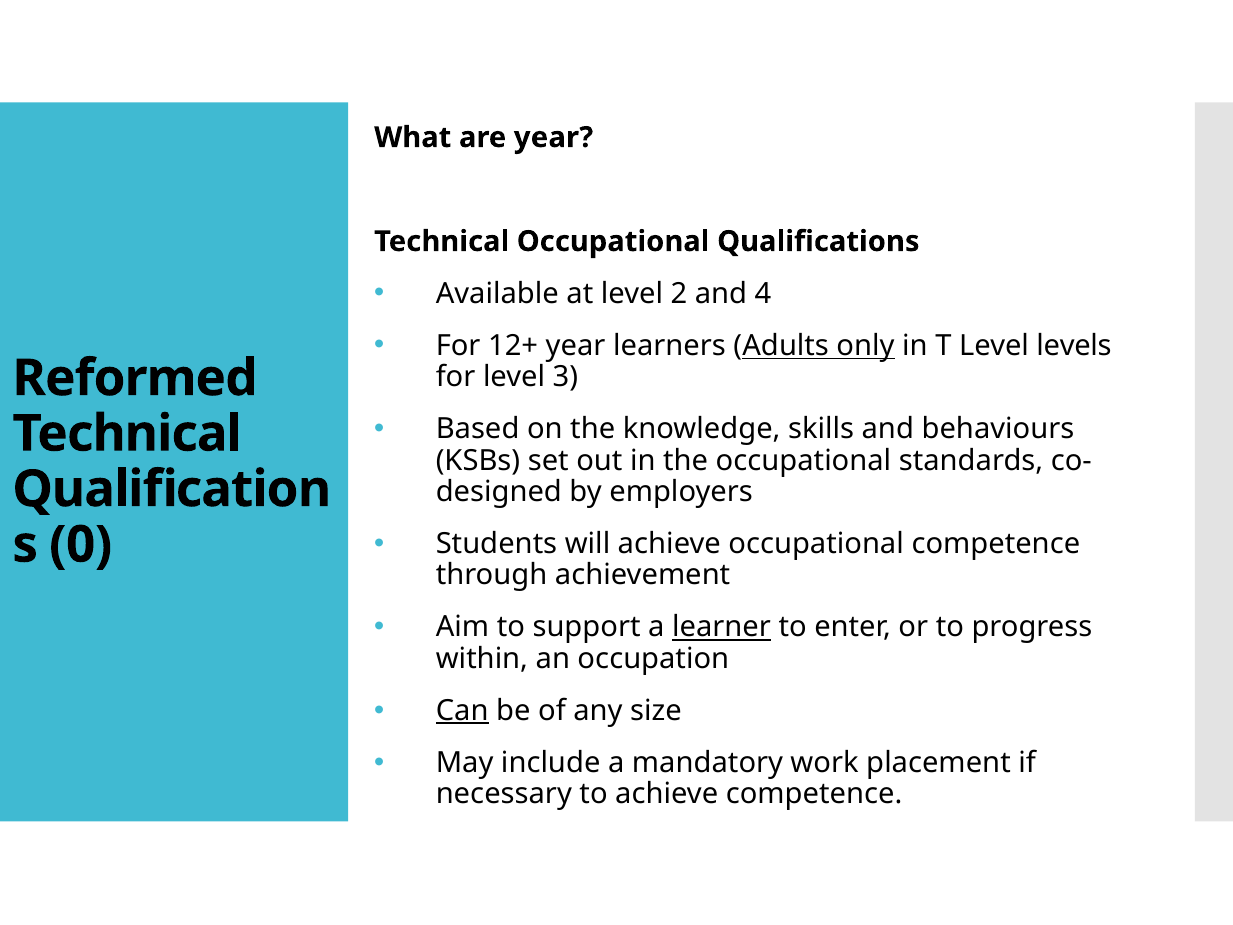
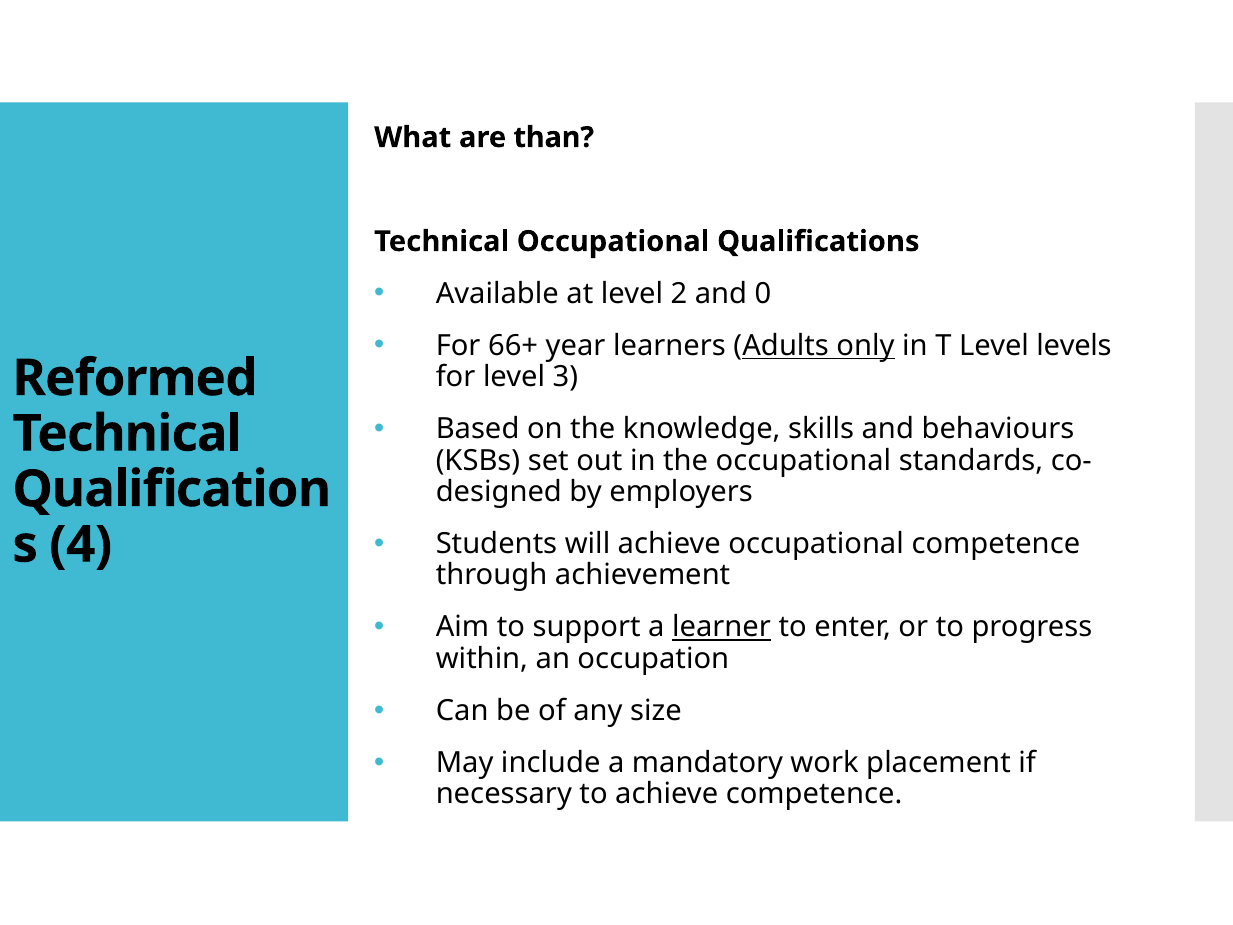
are year: year -> than (554, 137)
4: 4 -> 0 (763, 293)
12+: 12+ -> 66+ (513, 345)
0: 0 -> 4 (81, 545)
Can underline: present -> none (462, 711)
